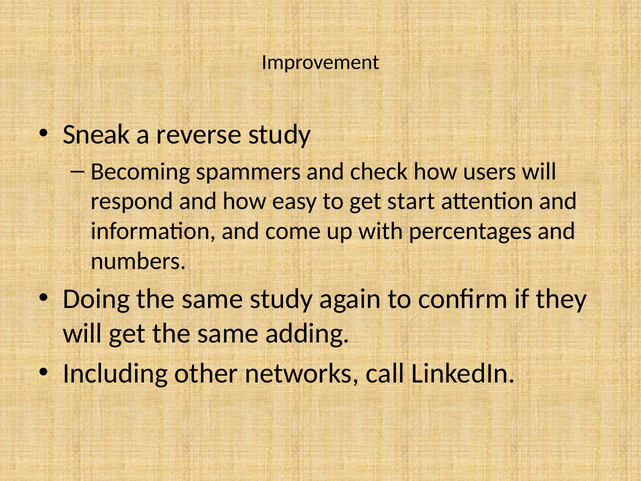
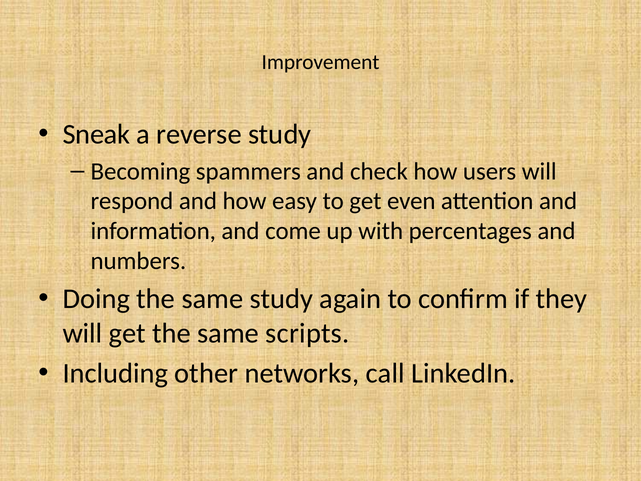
start: start -> even (411, 201)
adding: adding -> scripts (307, 333)
